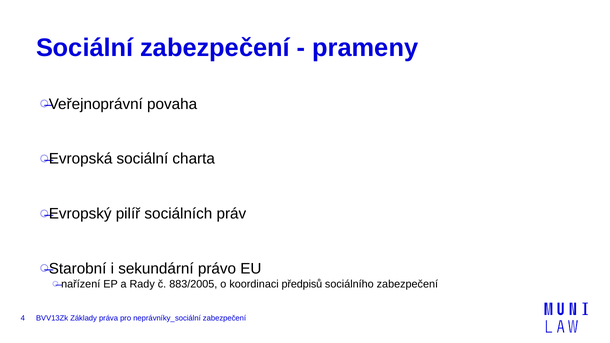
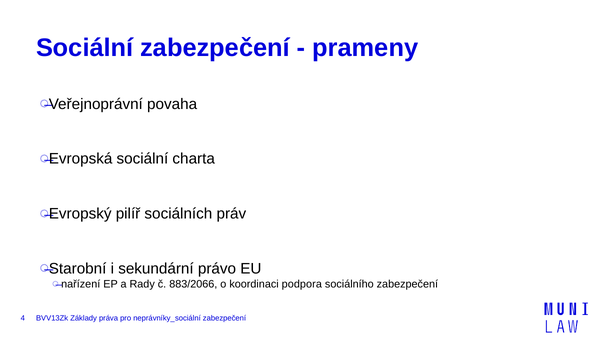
883/2005: 883/2005 -> 883/2066 (193, 284)
předpisů: předpisů -> podpora (302, 284)
